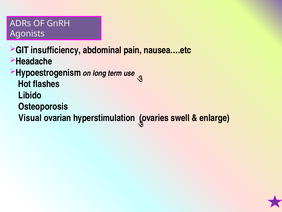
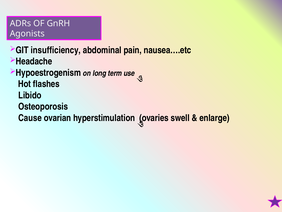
Visual: Visual -> Cause (30, 118)
